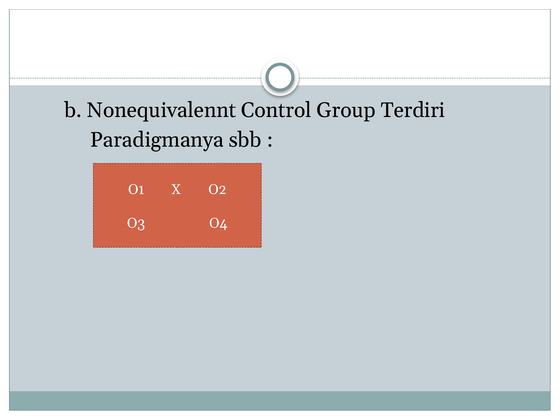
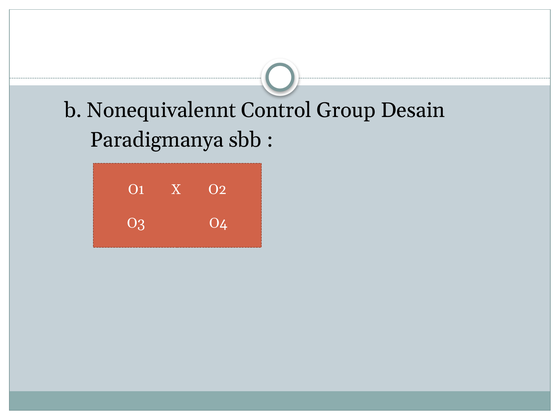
Terdiri: Terdiri -> Desain (413, 110)
